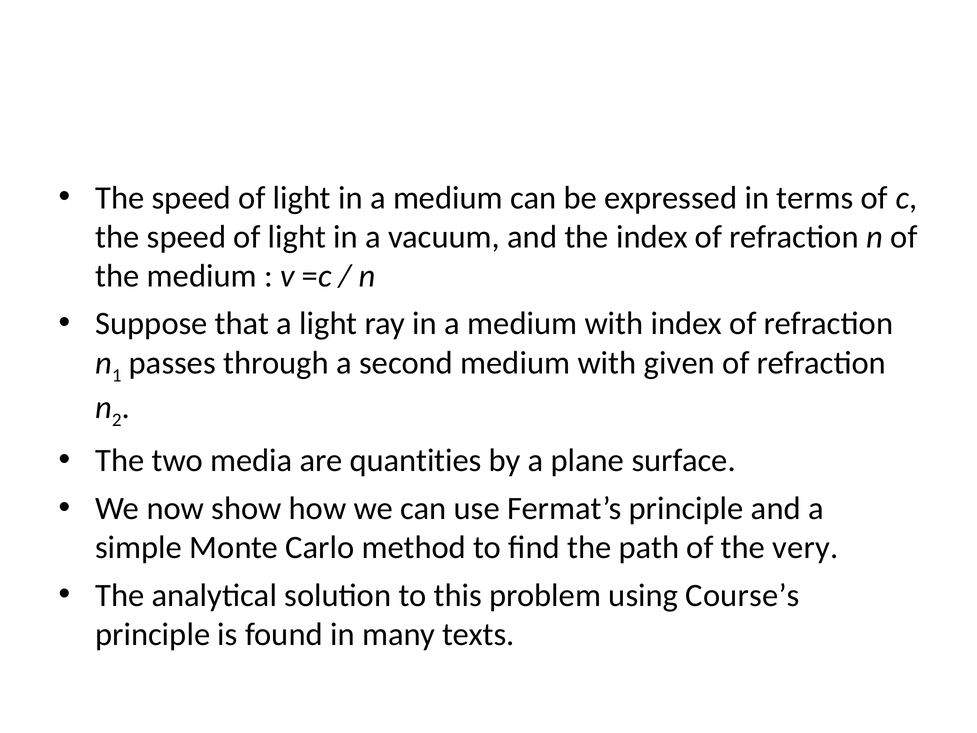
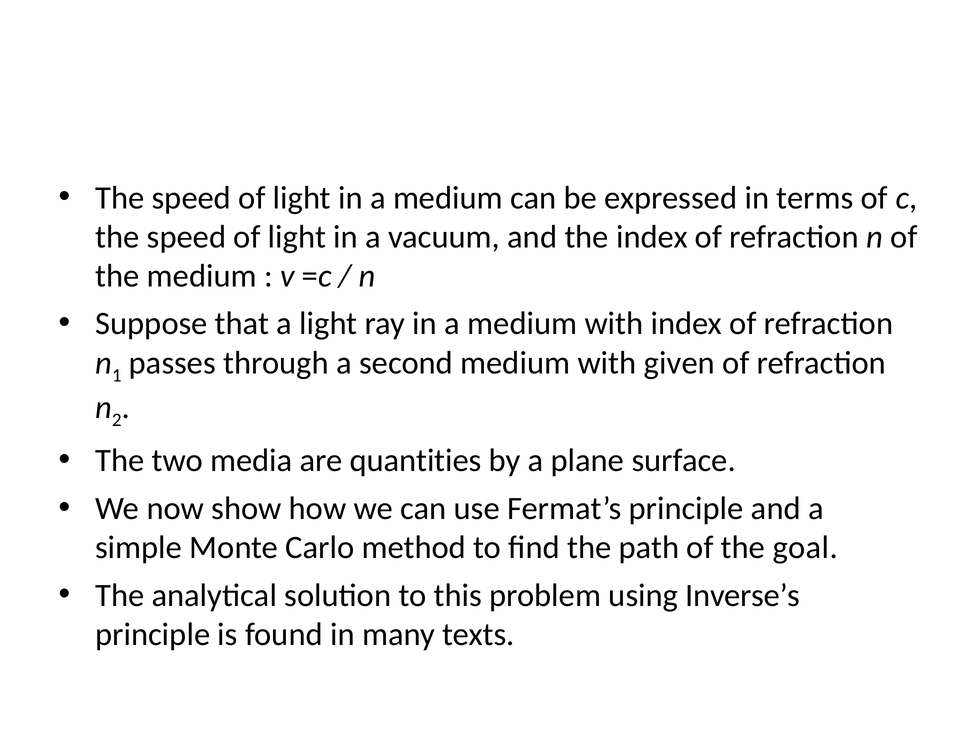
very: very -> goal (805, 547)
Course’s: Course’s -> Inverse’s (743, 595)
